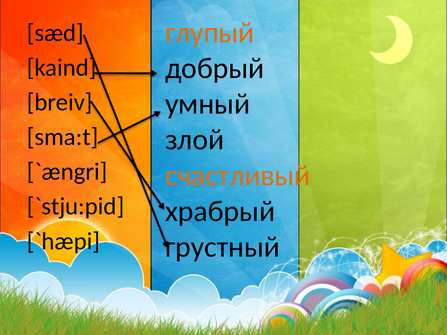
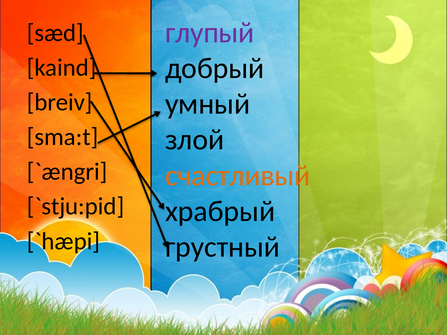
глупый colour: orange -> purple (210, 33)
